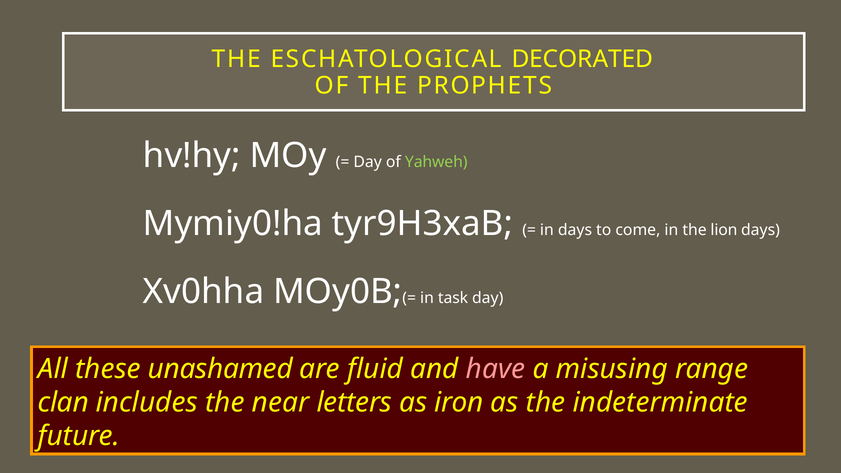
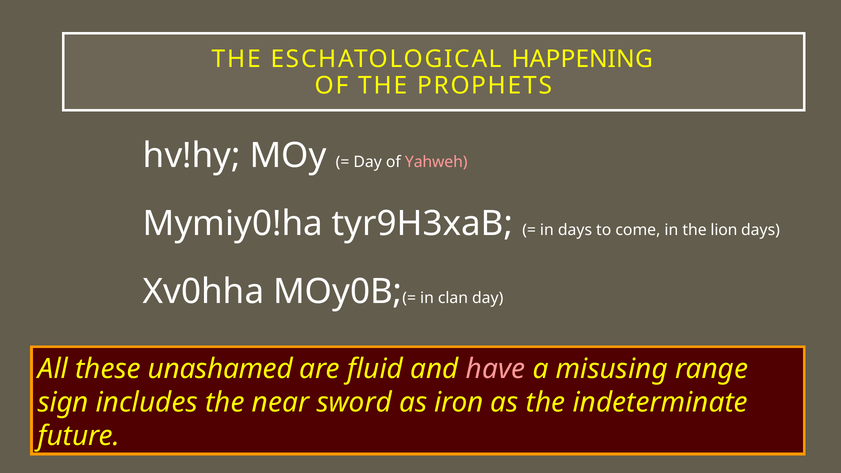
DECORATED: DECORATED -> HAPPENING (582, 59)
Yahweh colour: light green -> pink (436, 162)
task: task -> clan (453, 298)
clan: clan -> sign (63, 402)
letters: letters -> sword (354, 402)
